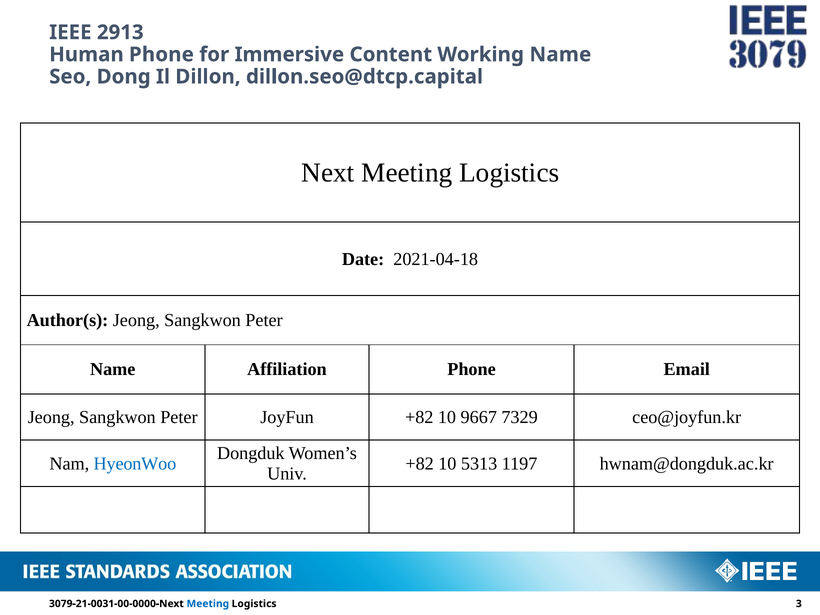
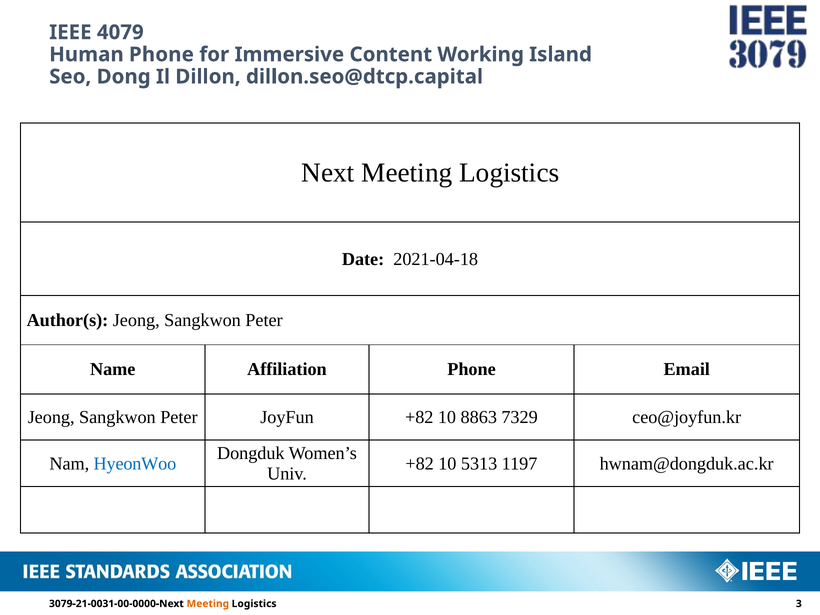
2913: 2913 -> 4079 (120, 32)
Working Name: Name -> Island (561, 55)
9667: 9667 -> 8863 (479, 417)
Meeting colour: blue -> orange (208, 604)
